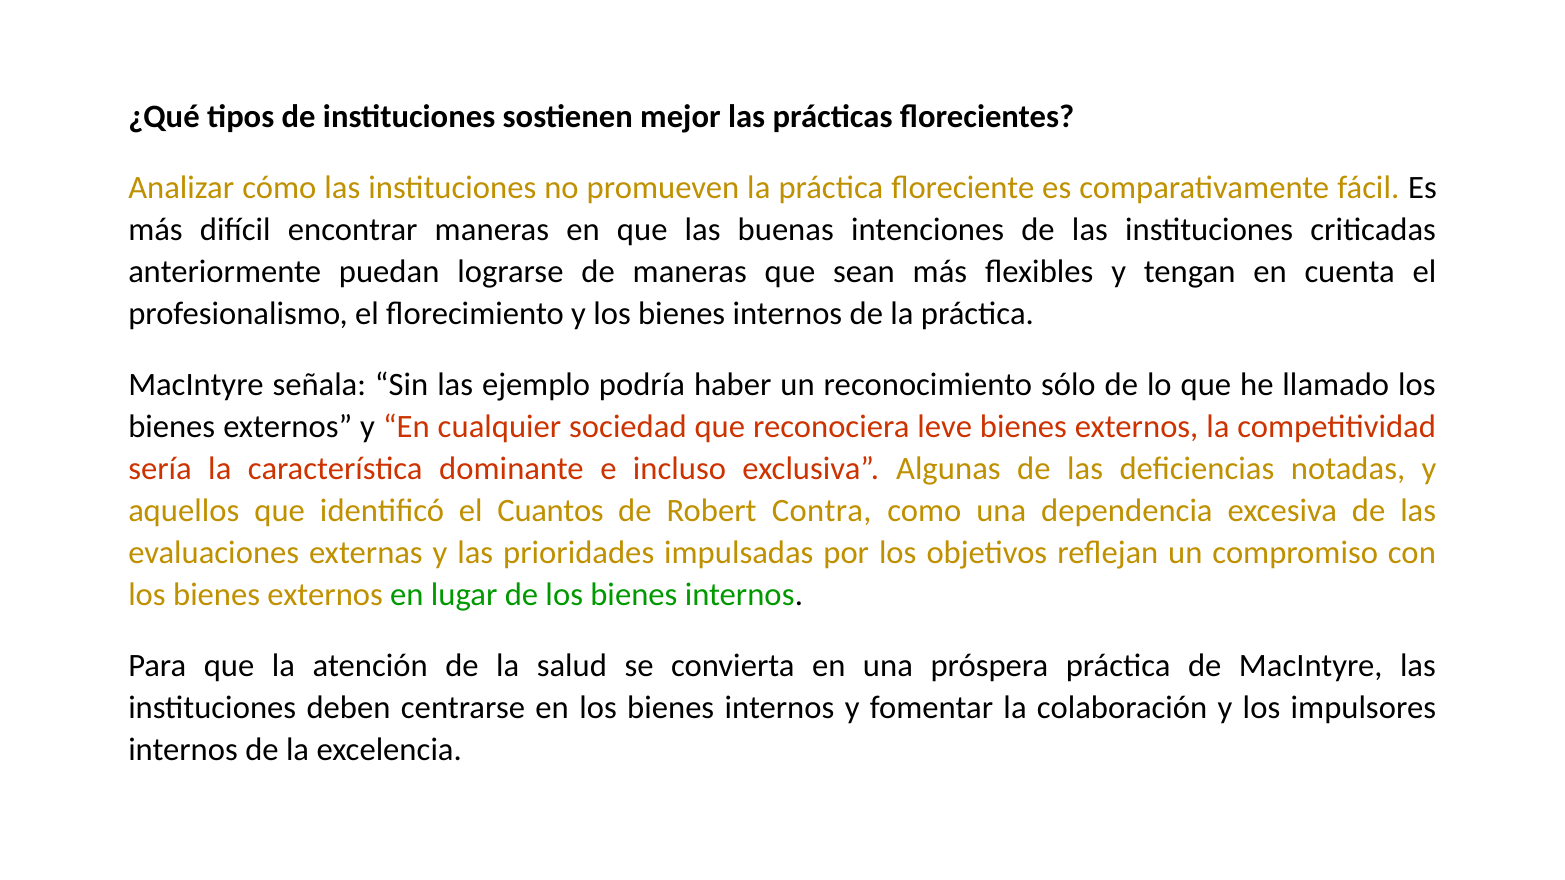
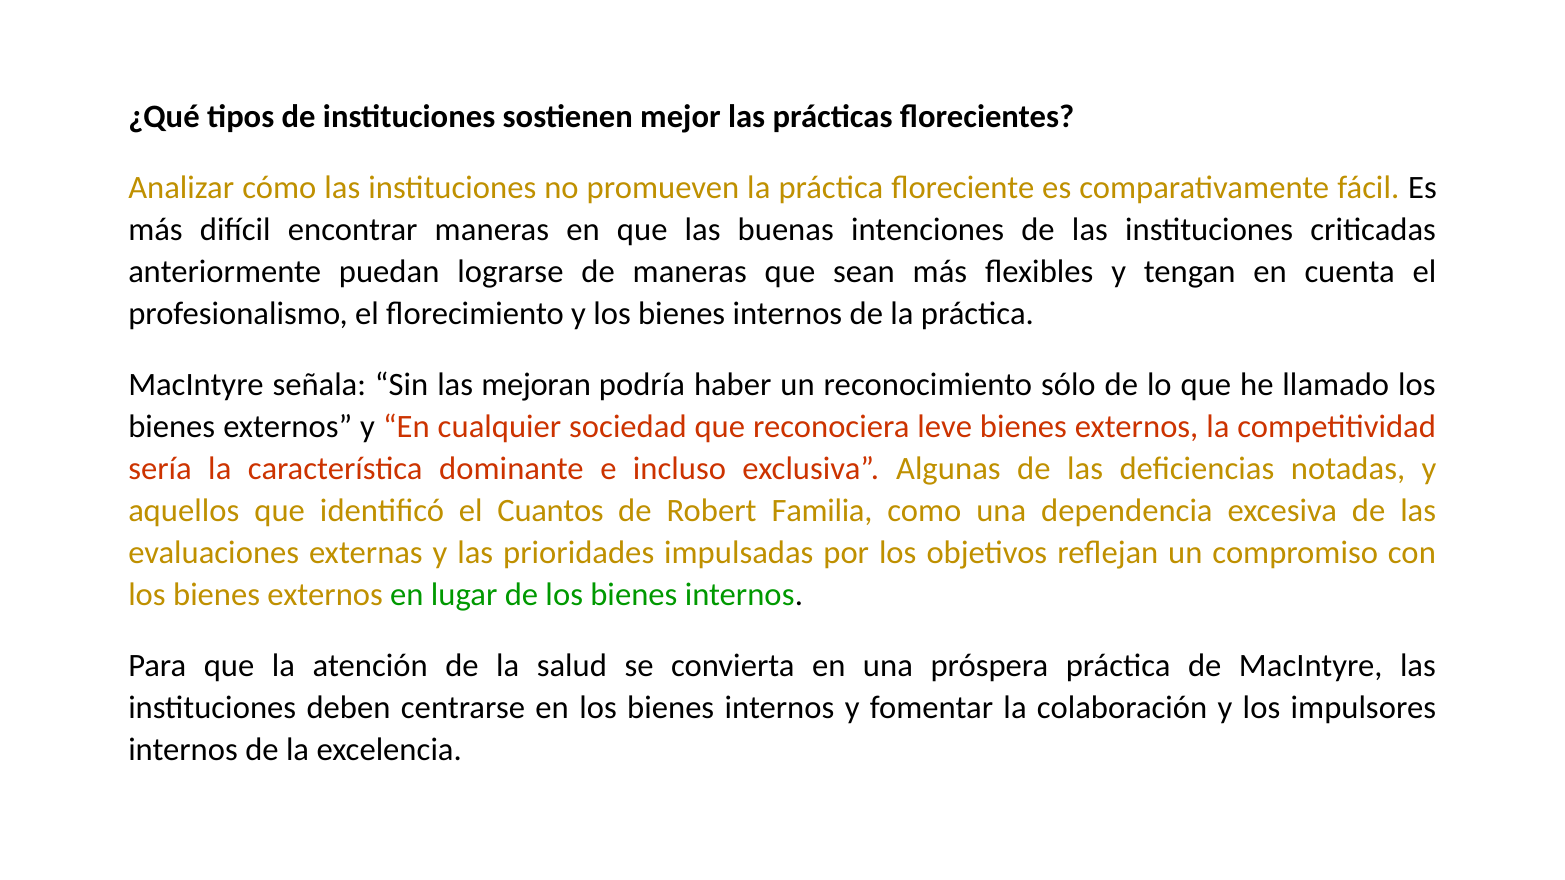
ejemplo: ejemplo -> mejoran (536, 385)
Contra: Contra -> Familia (822, 511)
